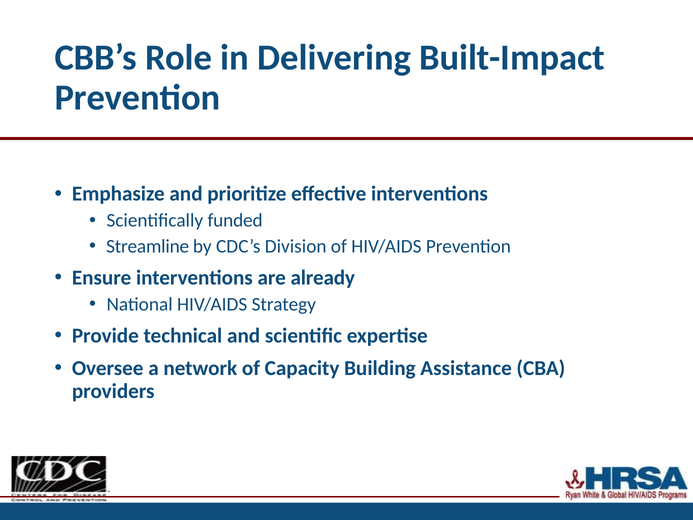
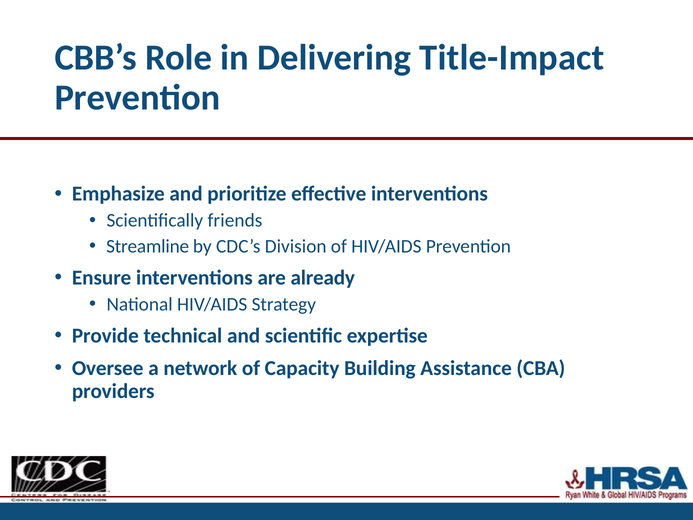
Built-Impact: Built-Impact -> Title-Impact (512, 58)
funded: funded -> friends (235, 220)
